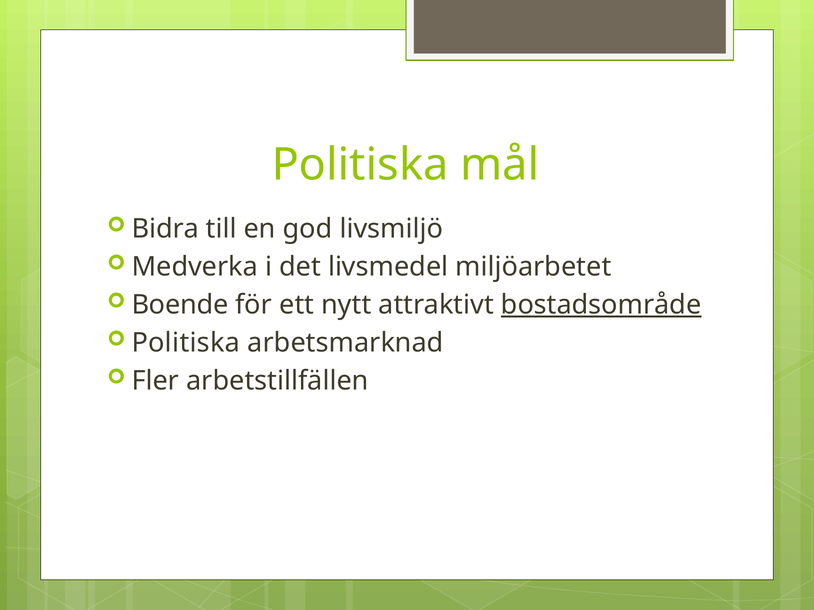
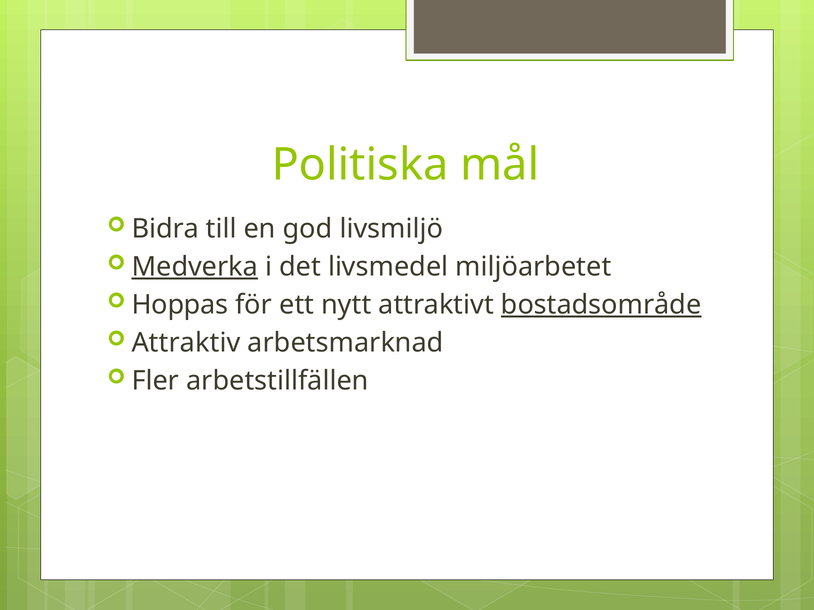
Medverka underline: none -> present (195, 267)
Boende: Boende -> Hoppas (180, 305)
Politiska: Politiska -> Attraktiv (186, 343)
